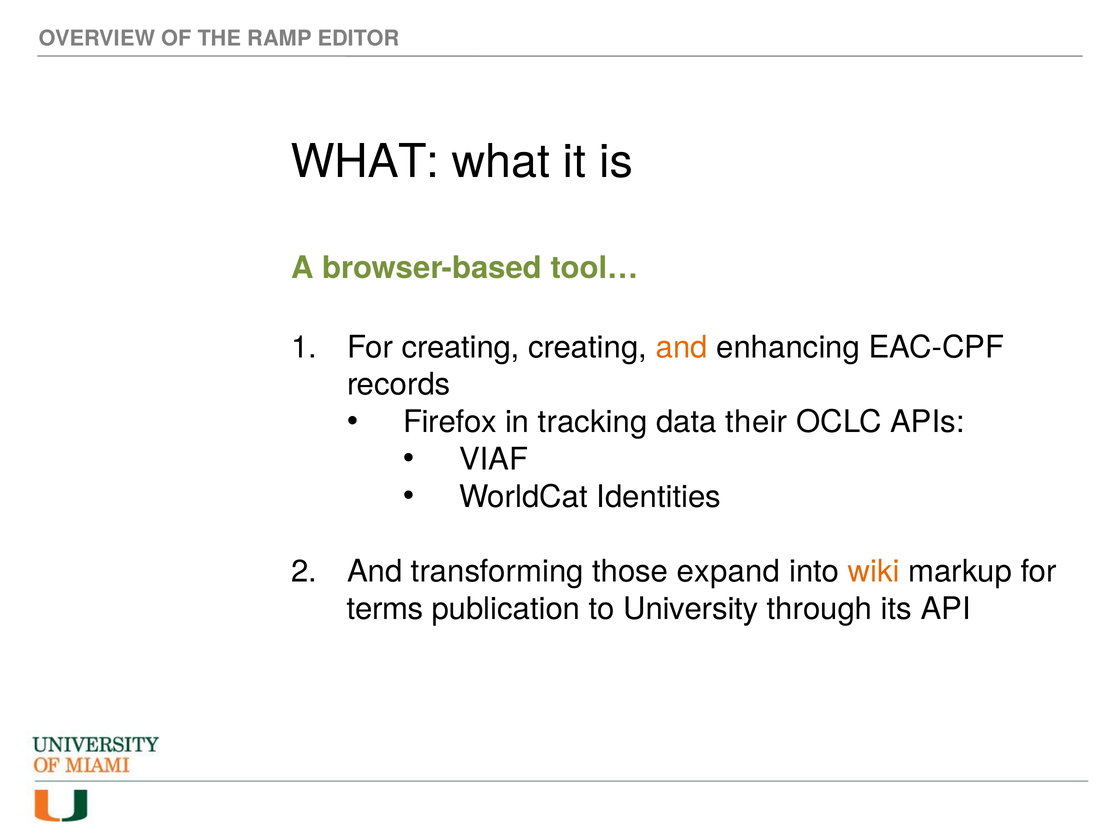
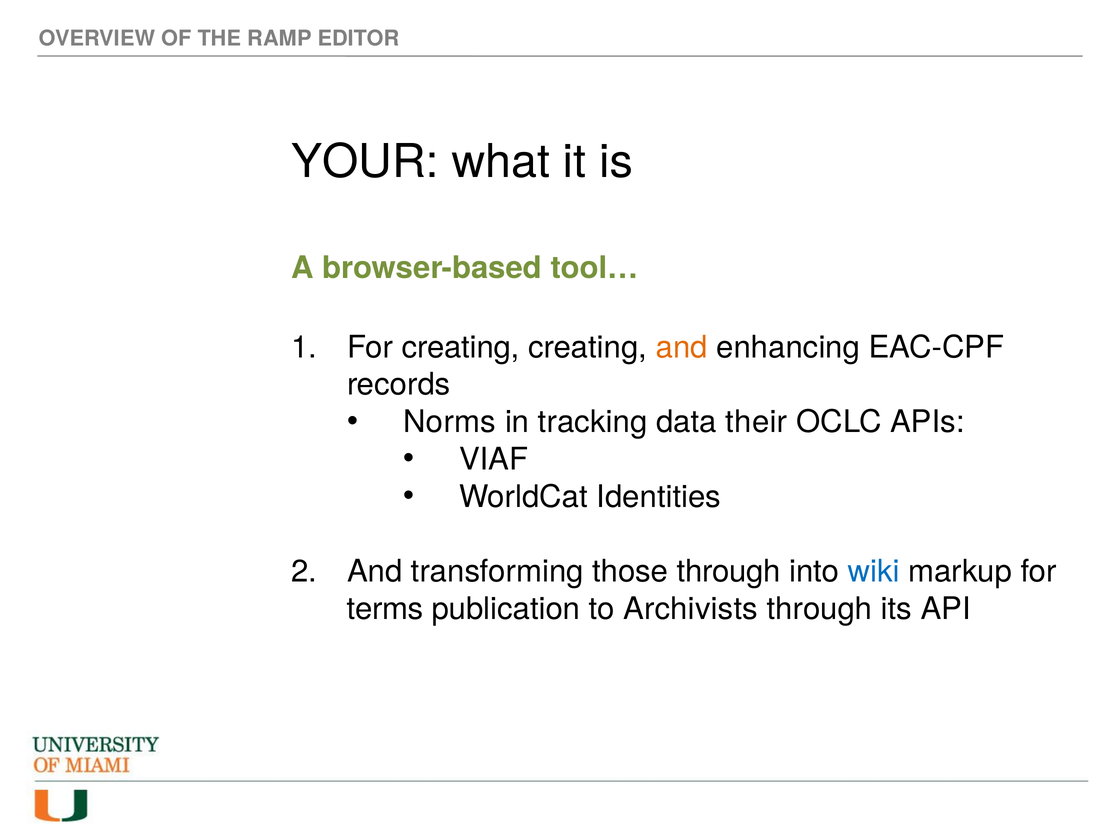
WHAT: WHAT -> YOUR (365, 162)
Firefox: Firefox -> Norms (450, 422)
those expand: expand -> through (729, 572)
wiki colour: orange -> blue (874, 572)
University: University -> Archivists (691, 609)
